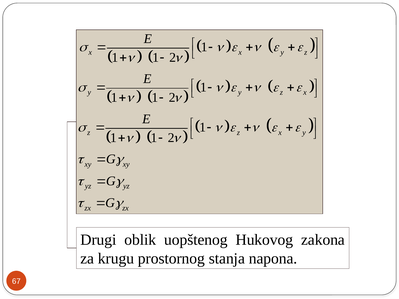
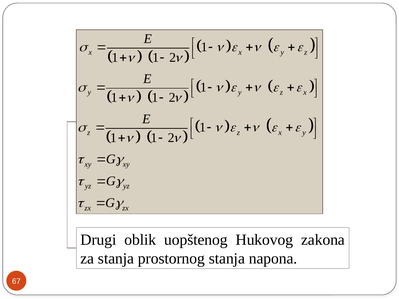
za krugu: krugu -> stanja (116, 259)
